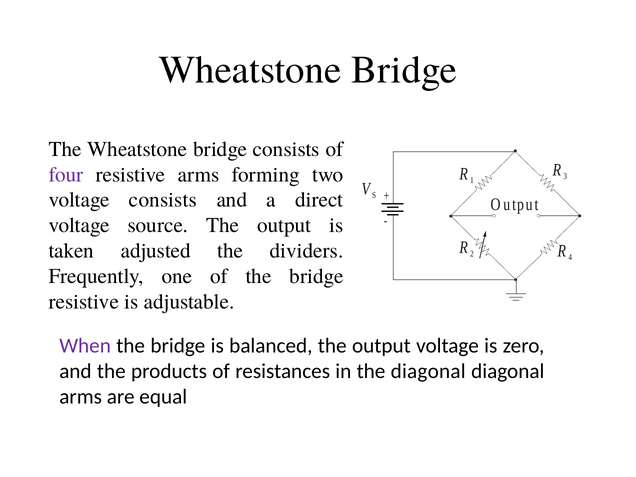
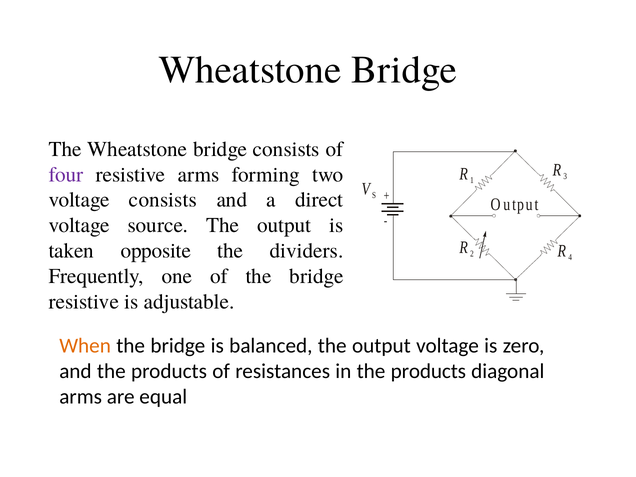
adjusted: adjusted -> opposite (156, 251)
When colour: purple -> orange (85, 346)
in the diagonal: diagonal -> products (428, 371)
